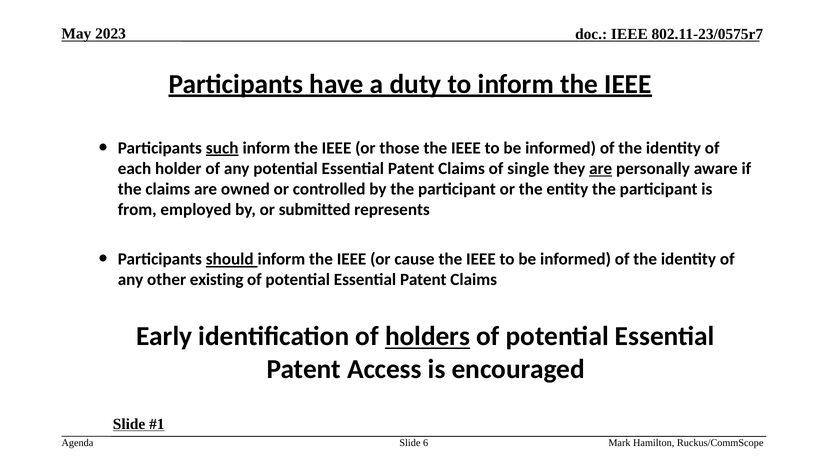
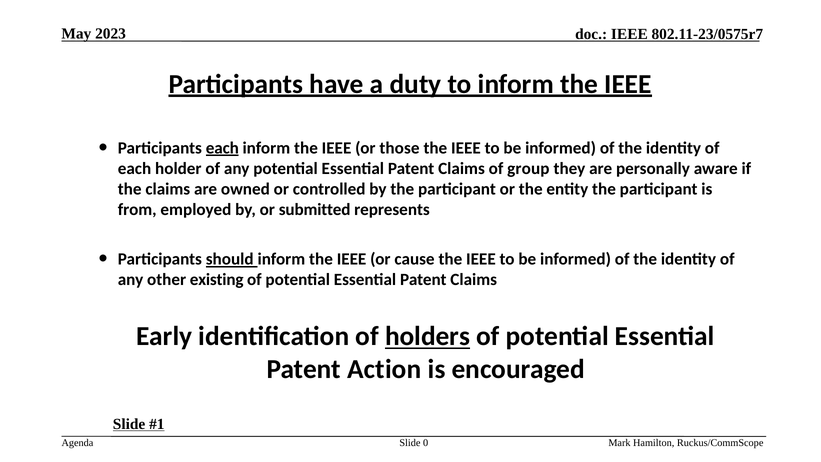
Participants such: such -> each (222, 148)
single: single -> group (528, 169)
are underline: present -> none (601, 169)
Access: Access -> Action (384, 369)
6: 6 -> 0 (426, 443)
